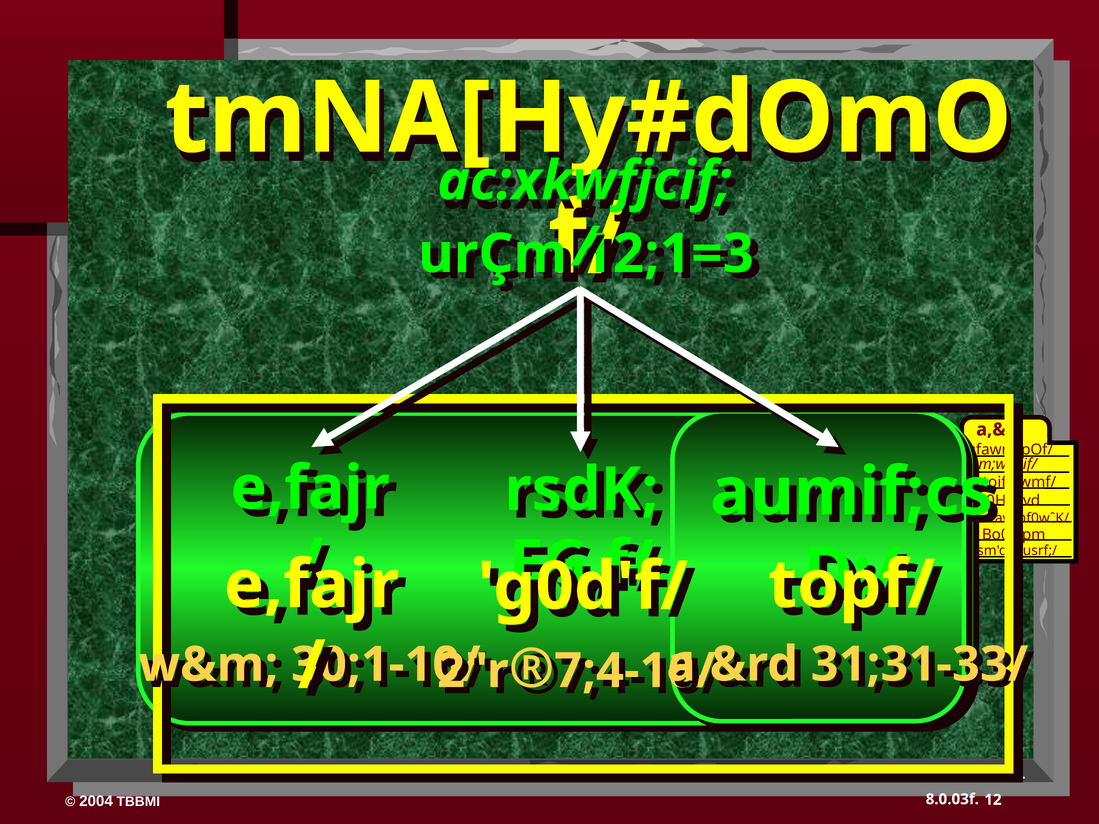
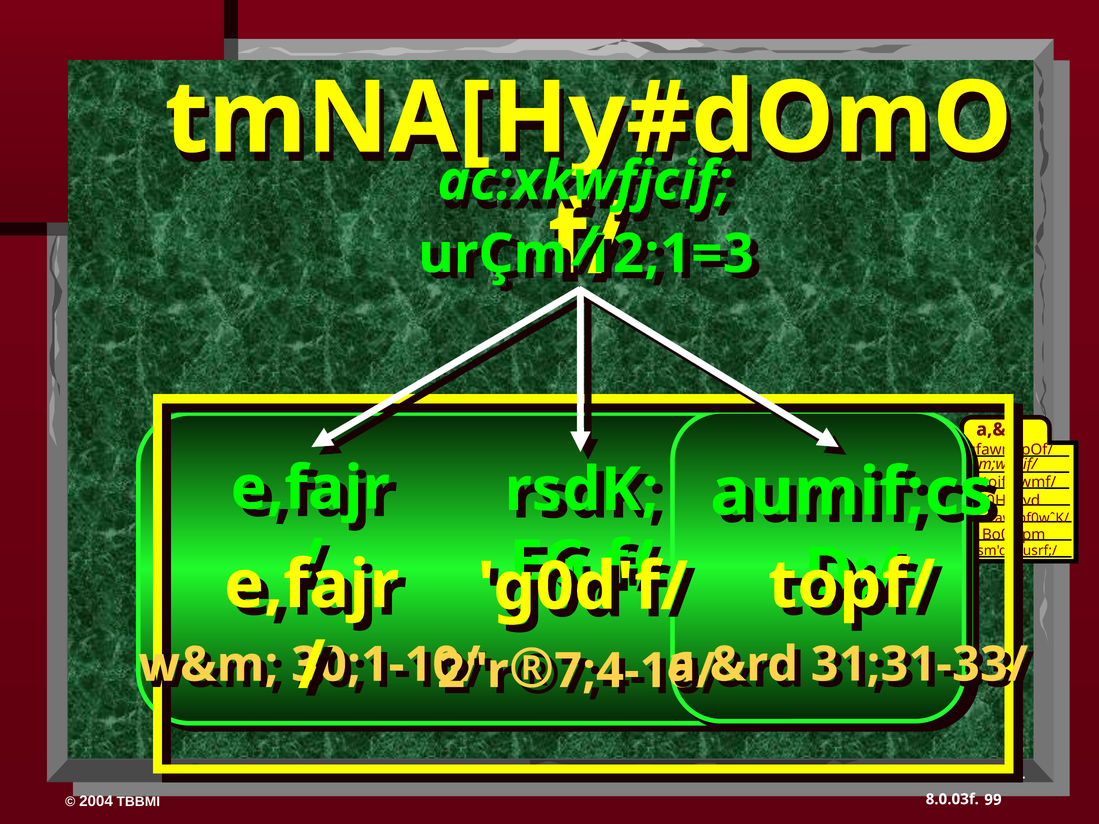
12: 12 -> 99 (993, 800)
